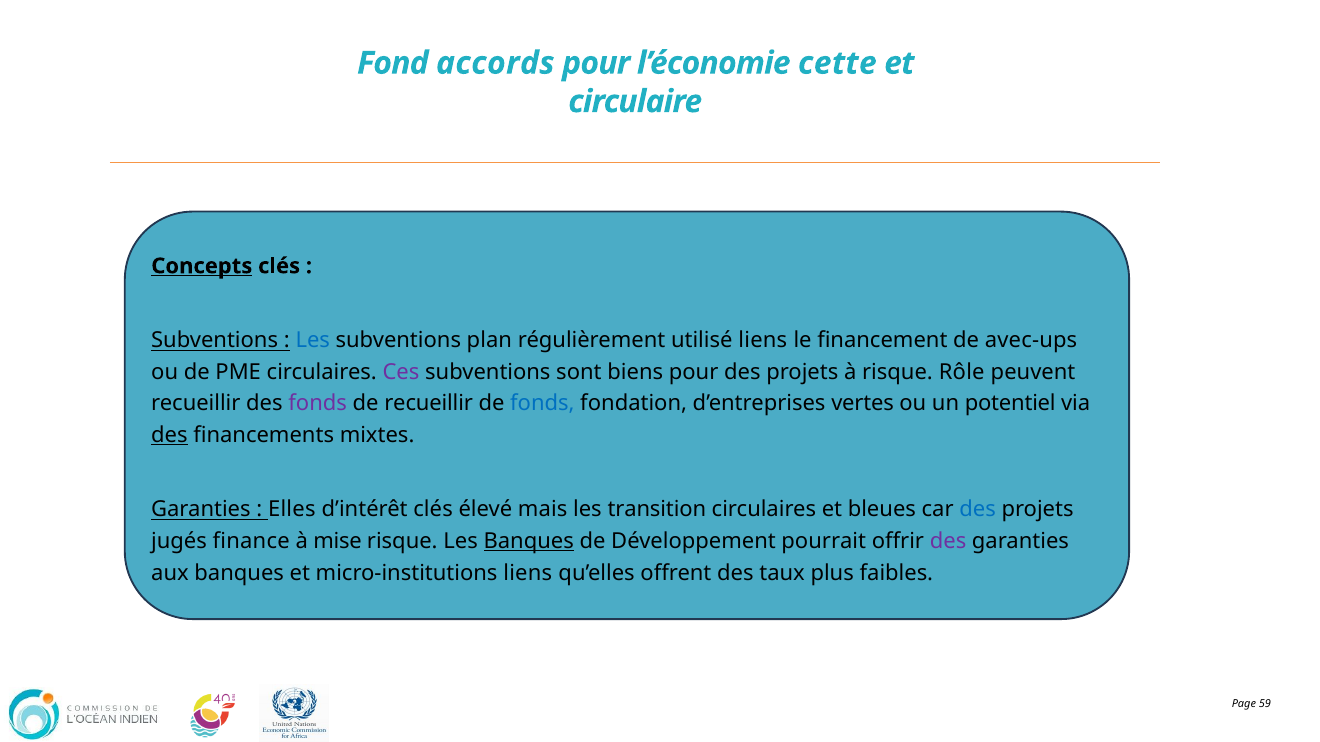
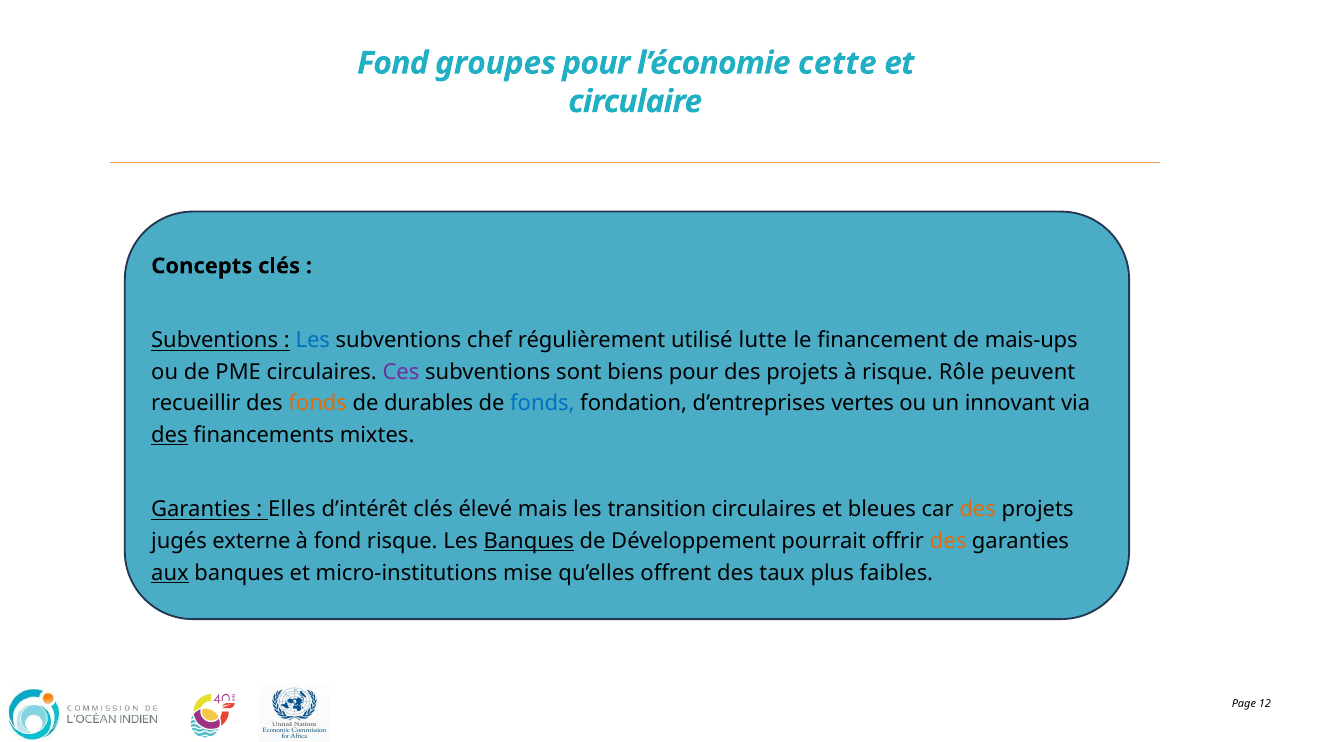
accords: accords -> groupes (496, 63)
Concepts underline: present -> none (202, 266)
plan: plan -> chef (489, 341)
utilisé liens: liens -> lutte (763, 341)
avec-ups: avec-ups -> mais-ups (1031, 341)
fonds colour: purple -> orange (318, 404)
de recueillir: recueillir -> durables (429, 404)
potentiel: potentiel -> innovant (1010, 404)
des colour: blue -> orange (978, 510)
finance: finance -> externe (251, 542)
à mise: mise -> fond (338, 542)
des colour: purple -> orange (948, 542)
aux underline: none -> present (170, 573)
micro-institutions liens: liens -> mise (528, 573)
59: 59 -> 12 (1265, 704)
